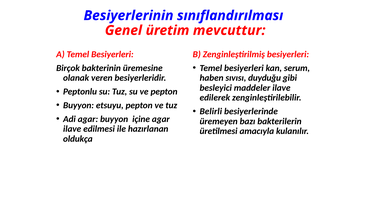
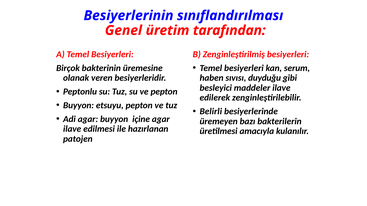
mevcuttur: mevcuttur -> tarafından (229, 30)
oldukça: oldukça -> patojen (78, 139)
